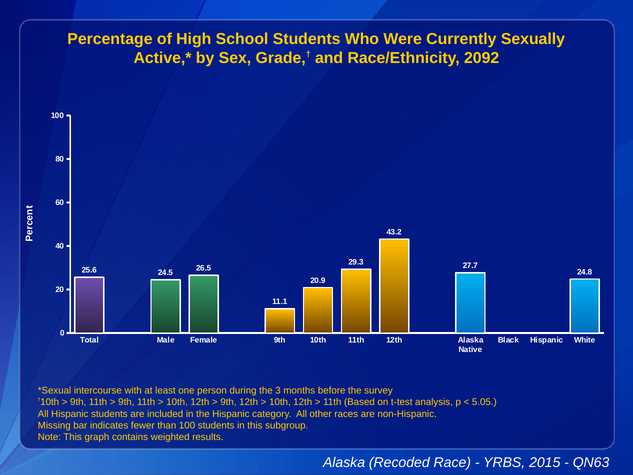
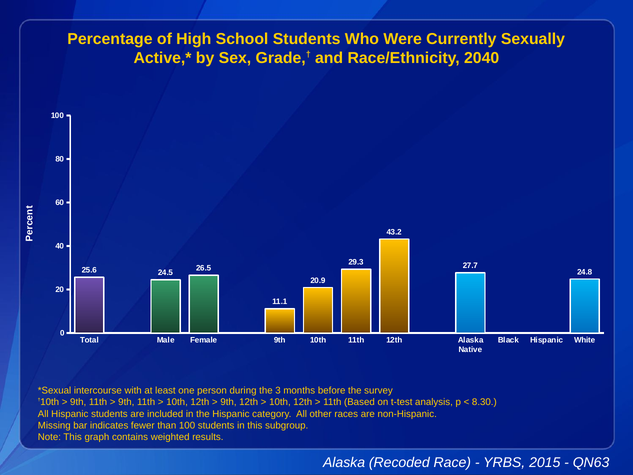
2092: 2092 -> 2040 (482, 58)
5.05: 5.05 -> 8.30 (484, 402)
